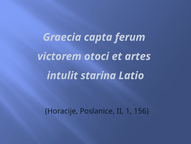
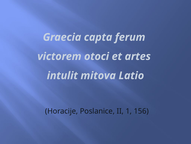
starina: starina -> mitova (98, 75)
